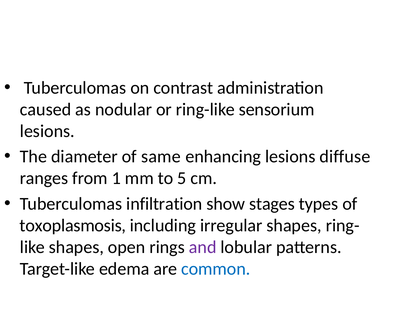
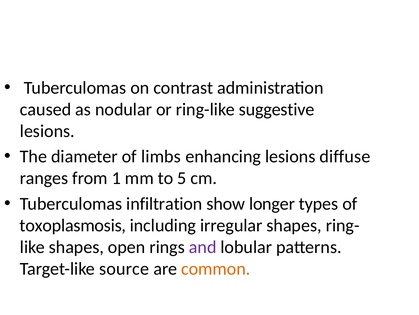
sensorium: sensorium -> suggestive (277, 109)
same: same -> limbs (161, 156)
stages: stages -> longer (272, 203)
edema: edema -> source (124, 268)
common colour: blue -> orange (216, 268)
